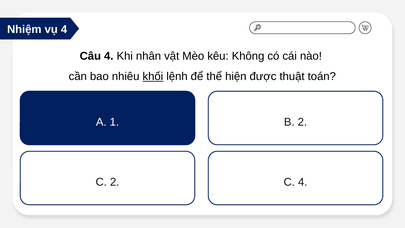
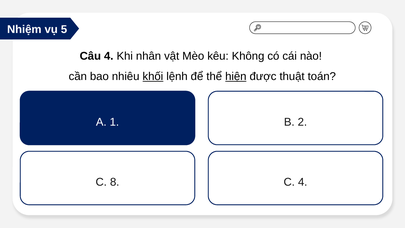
vụ 4: 4 -> 5 (64, 29)
hiện underline: none -> present (236, 76)
C 2: 2 -> 8 (115, 182)
